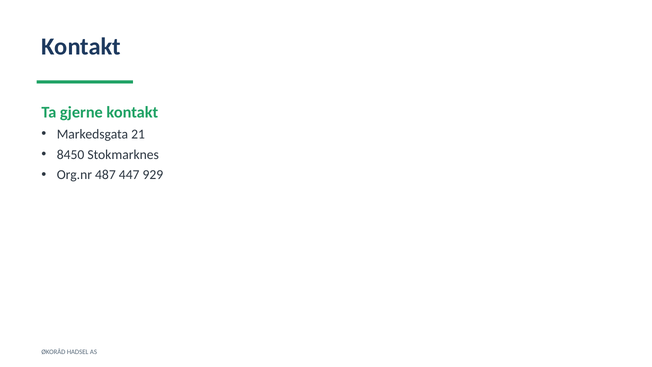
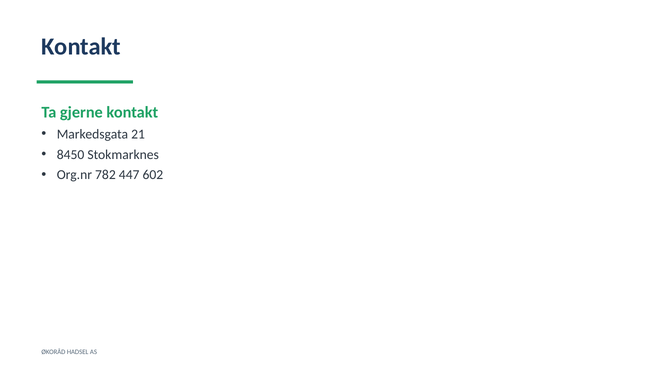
487: 487 -> 782 (105, 175)
929: 929 -> 602 (153, 175)
